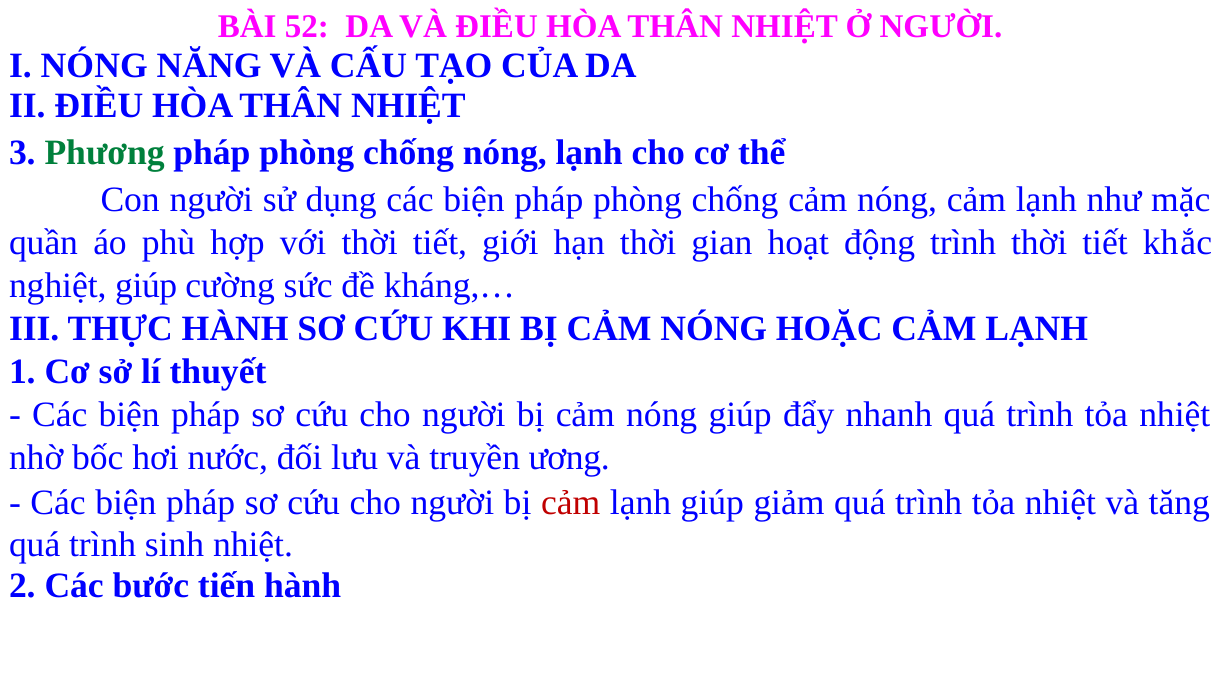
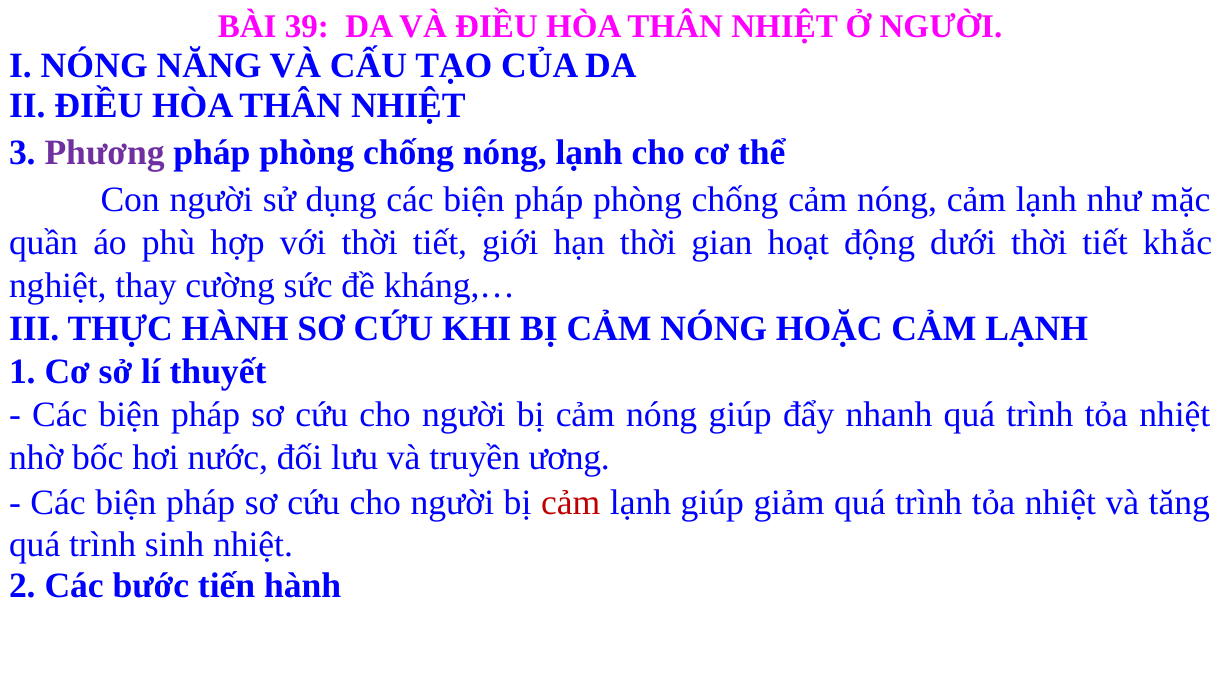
52: 52 -> 39 (307, 27)
Phương colour: green -> purple (105, 153)
động trình: trình -> dưới (963, 243)
nghiệt giúp: giúp -> thay (146, 285)
